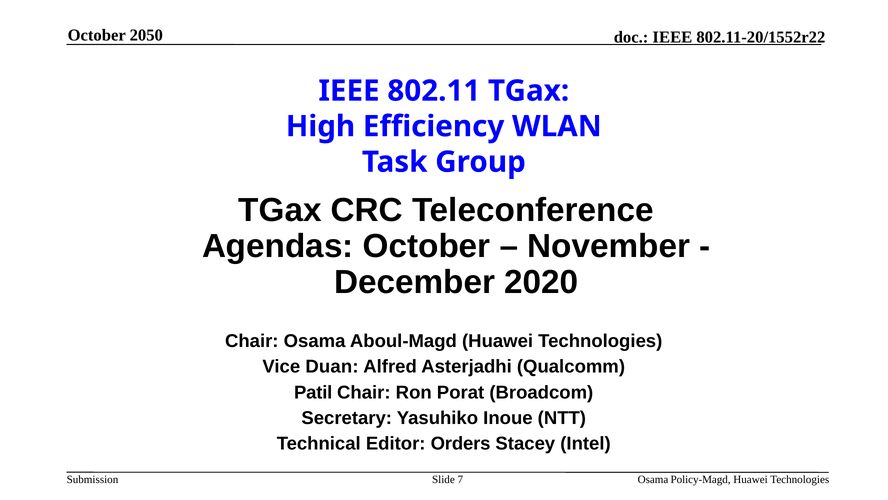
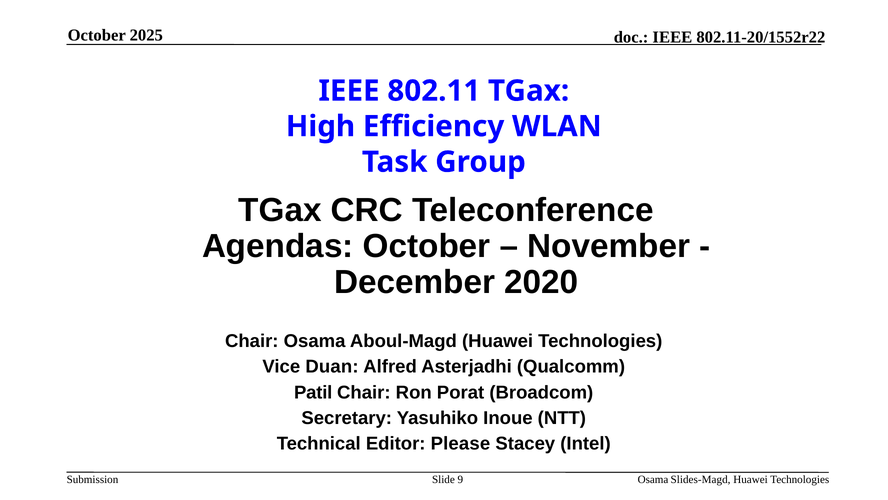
2050: 2050 -> 2025 (146, 35)
Orders: Orders -> Please (460, 443)
7: 7 -> 9 (460, 479)
Policy-Magd: Policy-Magd -> Slides-Magd (701, 479)
